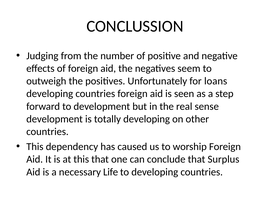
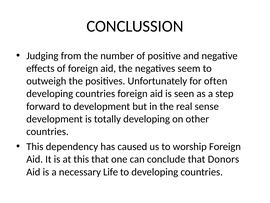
loans: loans -> often (216, 81)
Surplus: Surplus -> Donors (223, 159)
